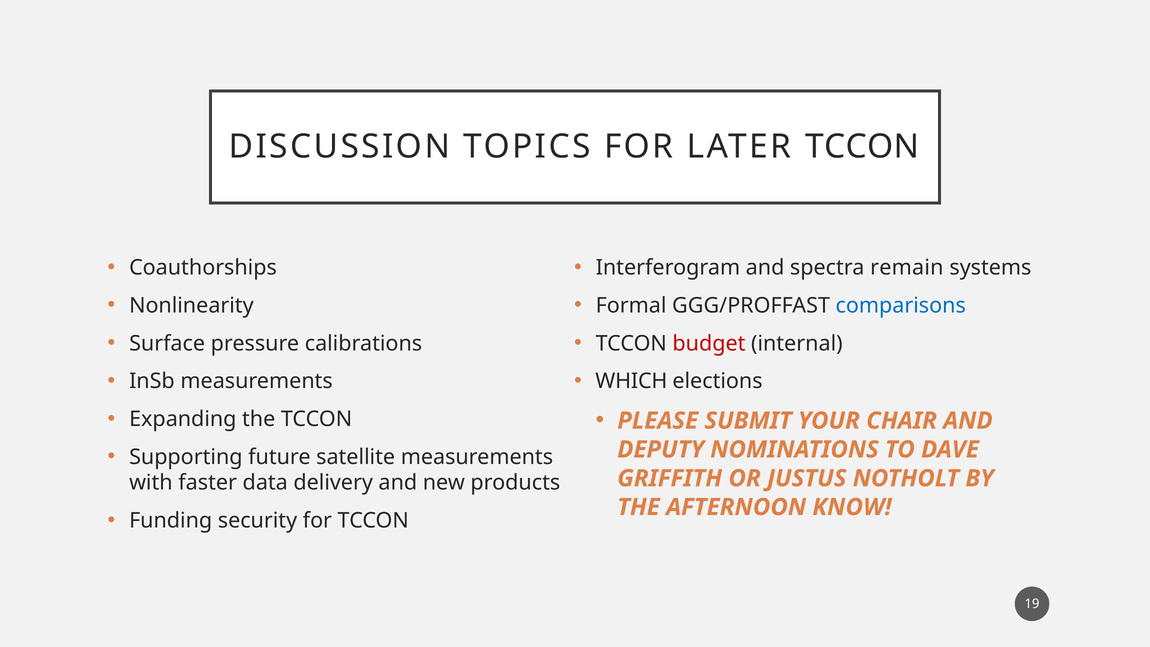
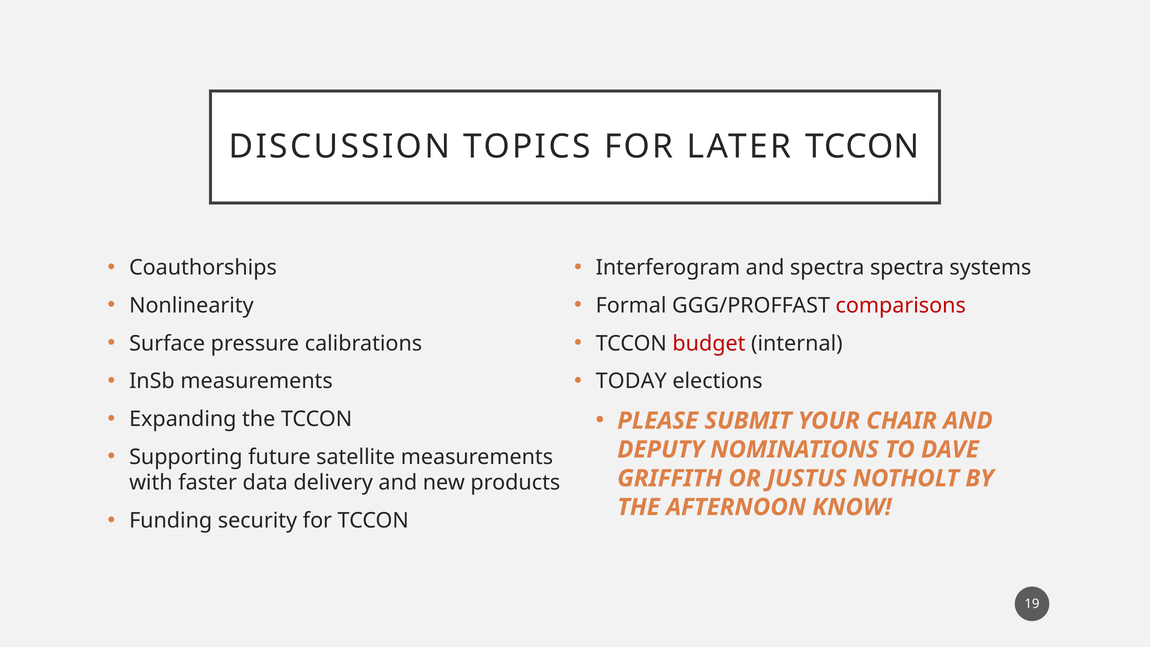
spectra remain: remain -> spectra (907, 268)
comparisons colour: blue -> red (901, 305)
WHICH: WHICH -> TODAY (631, 381)
